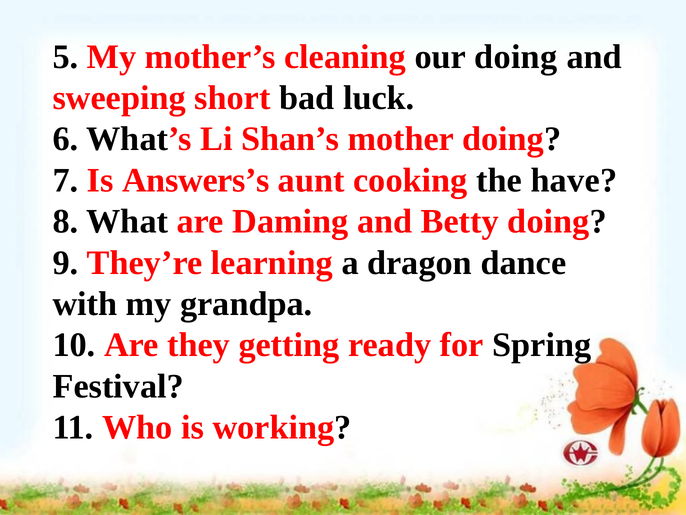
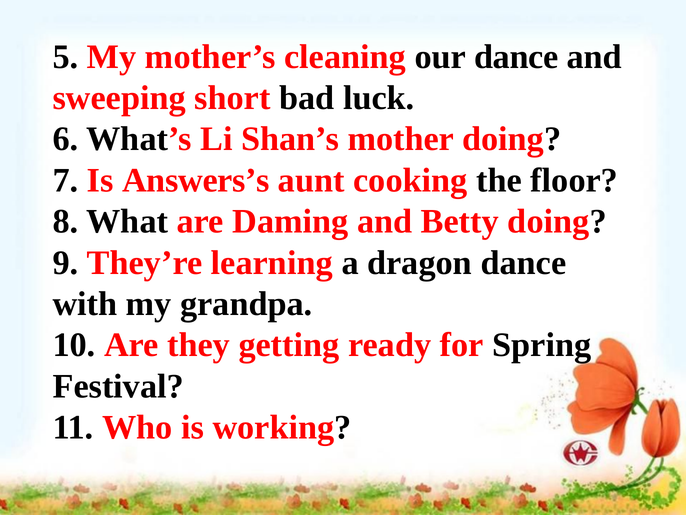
our doing: doing -> dance (516, 57)
have: have -> floor (574, 180)
